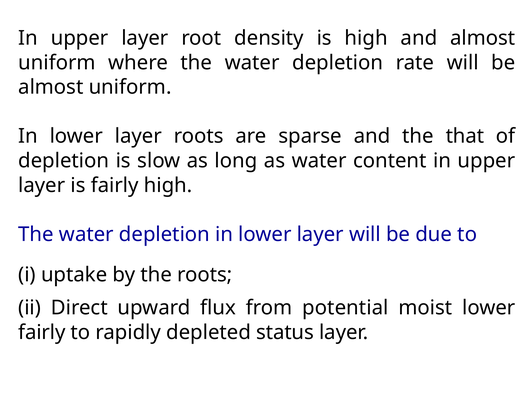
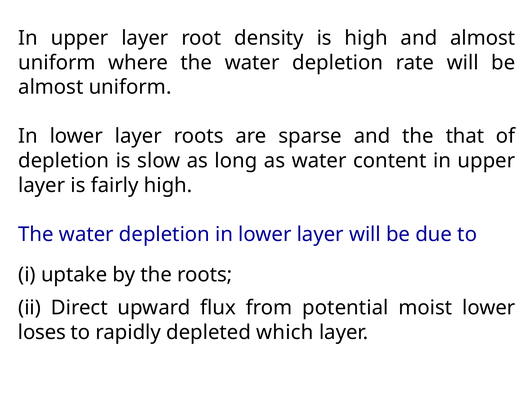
fairly: fairly -> loses (42, 332)
status: status -> which (285, 332)
